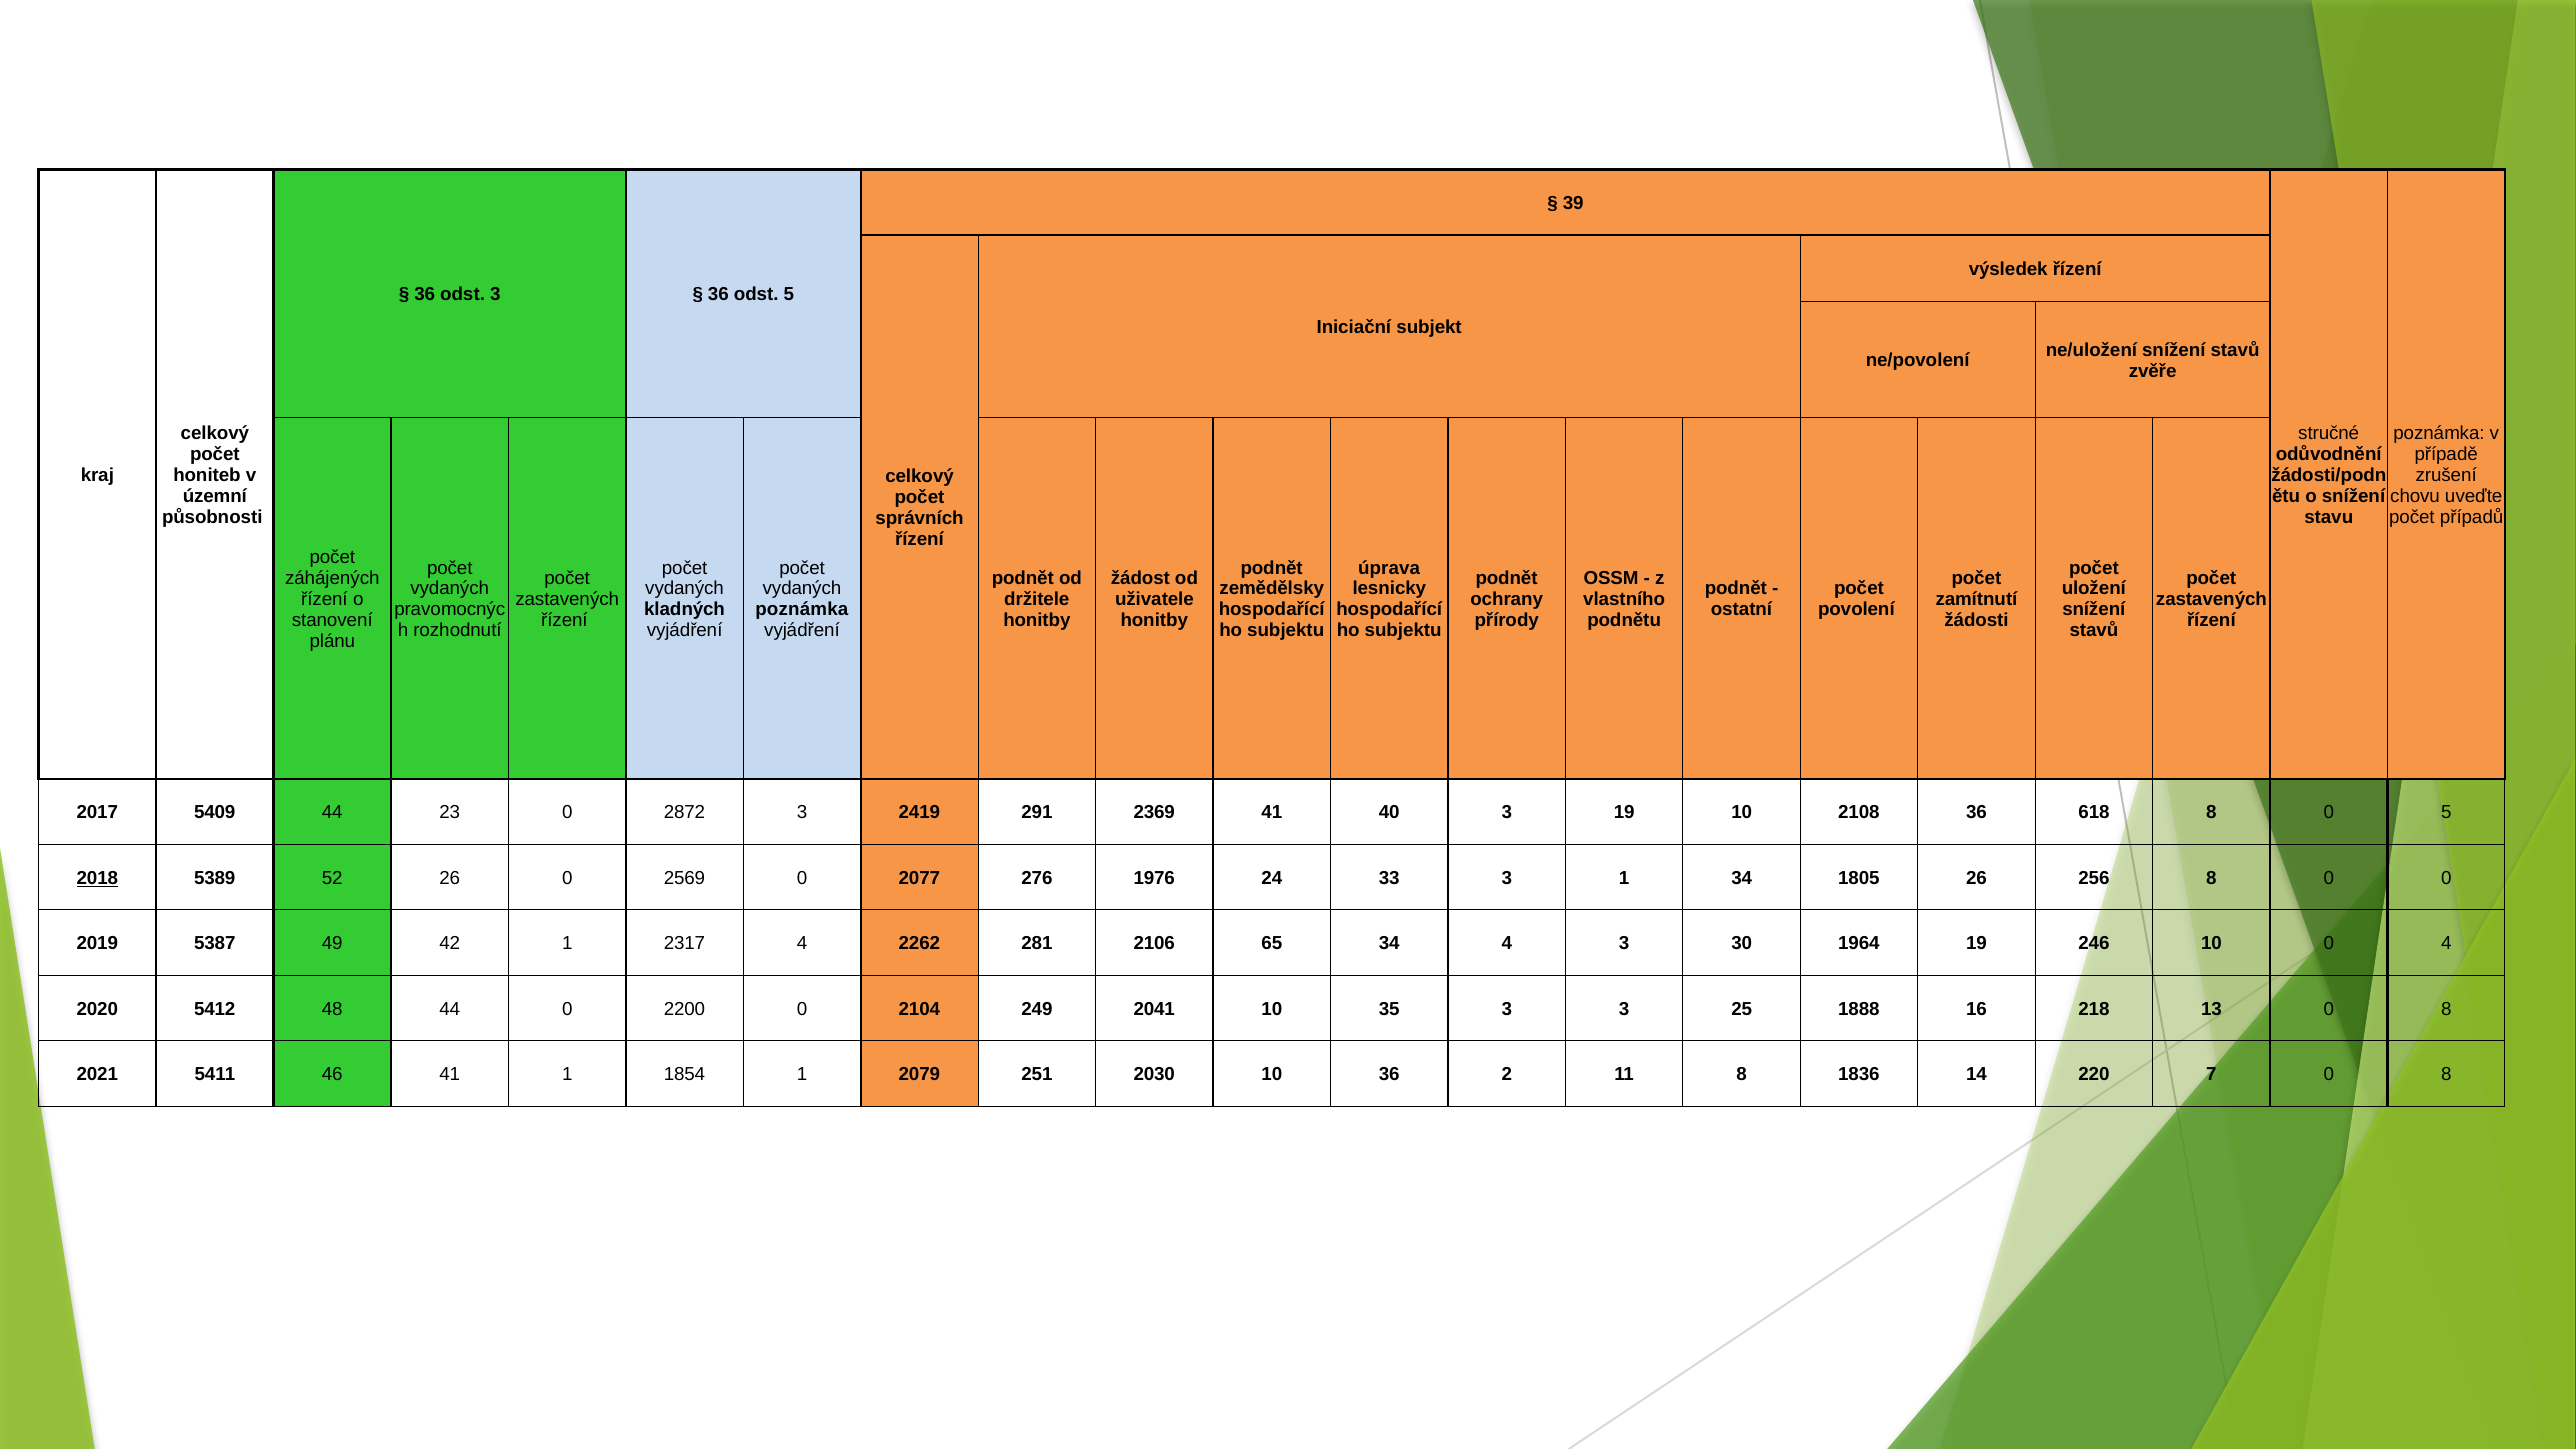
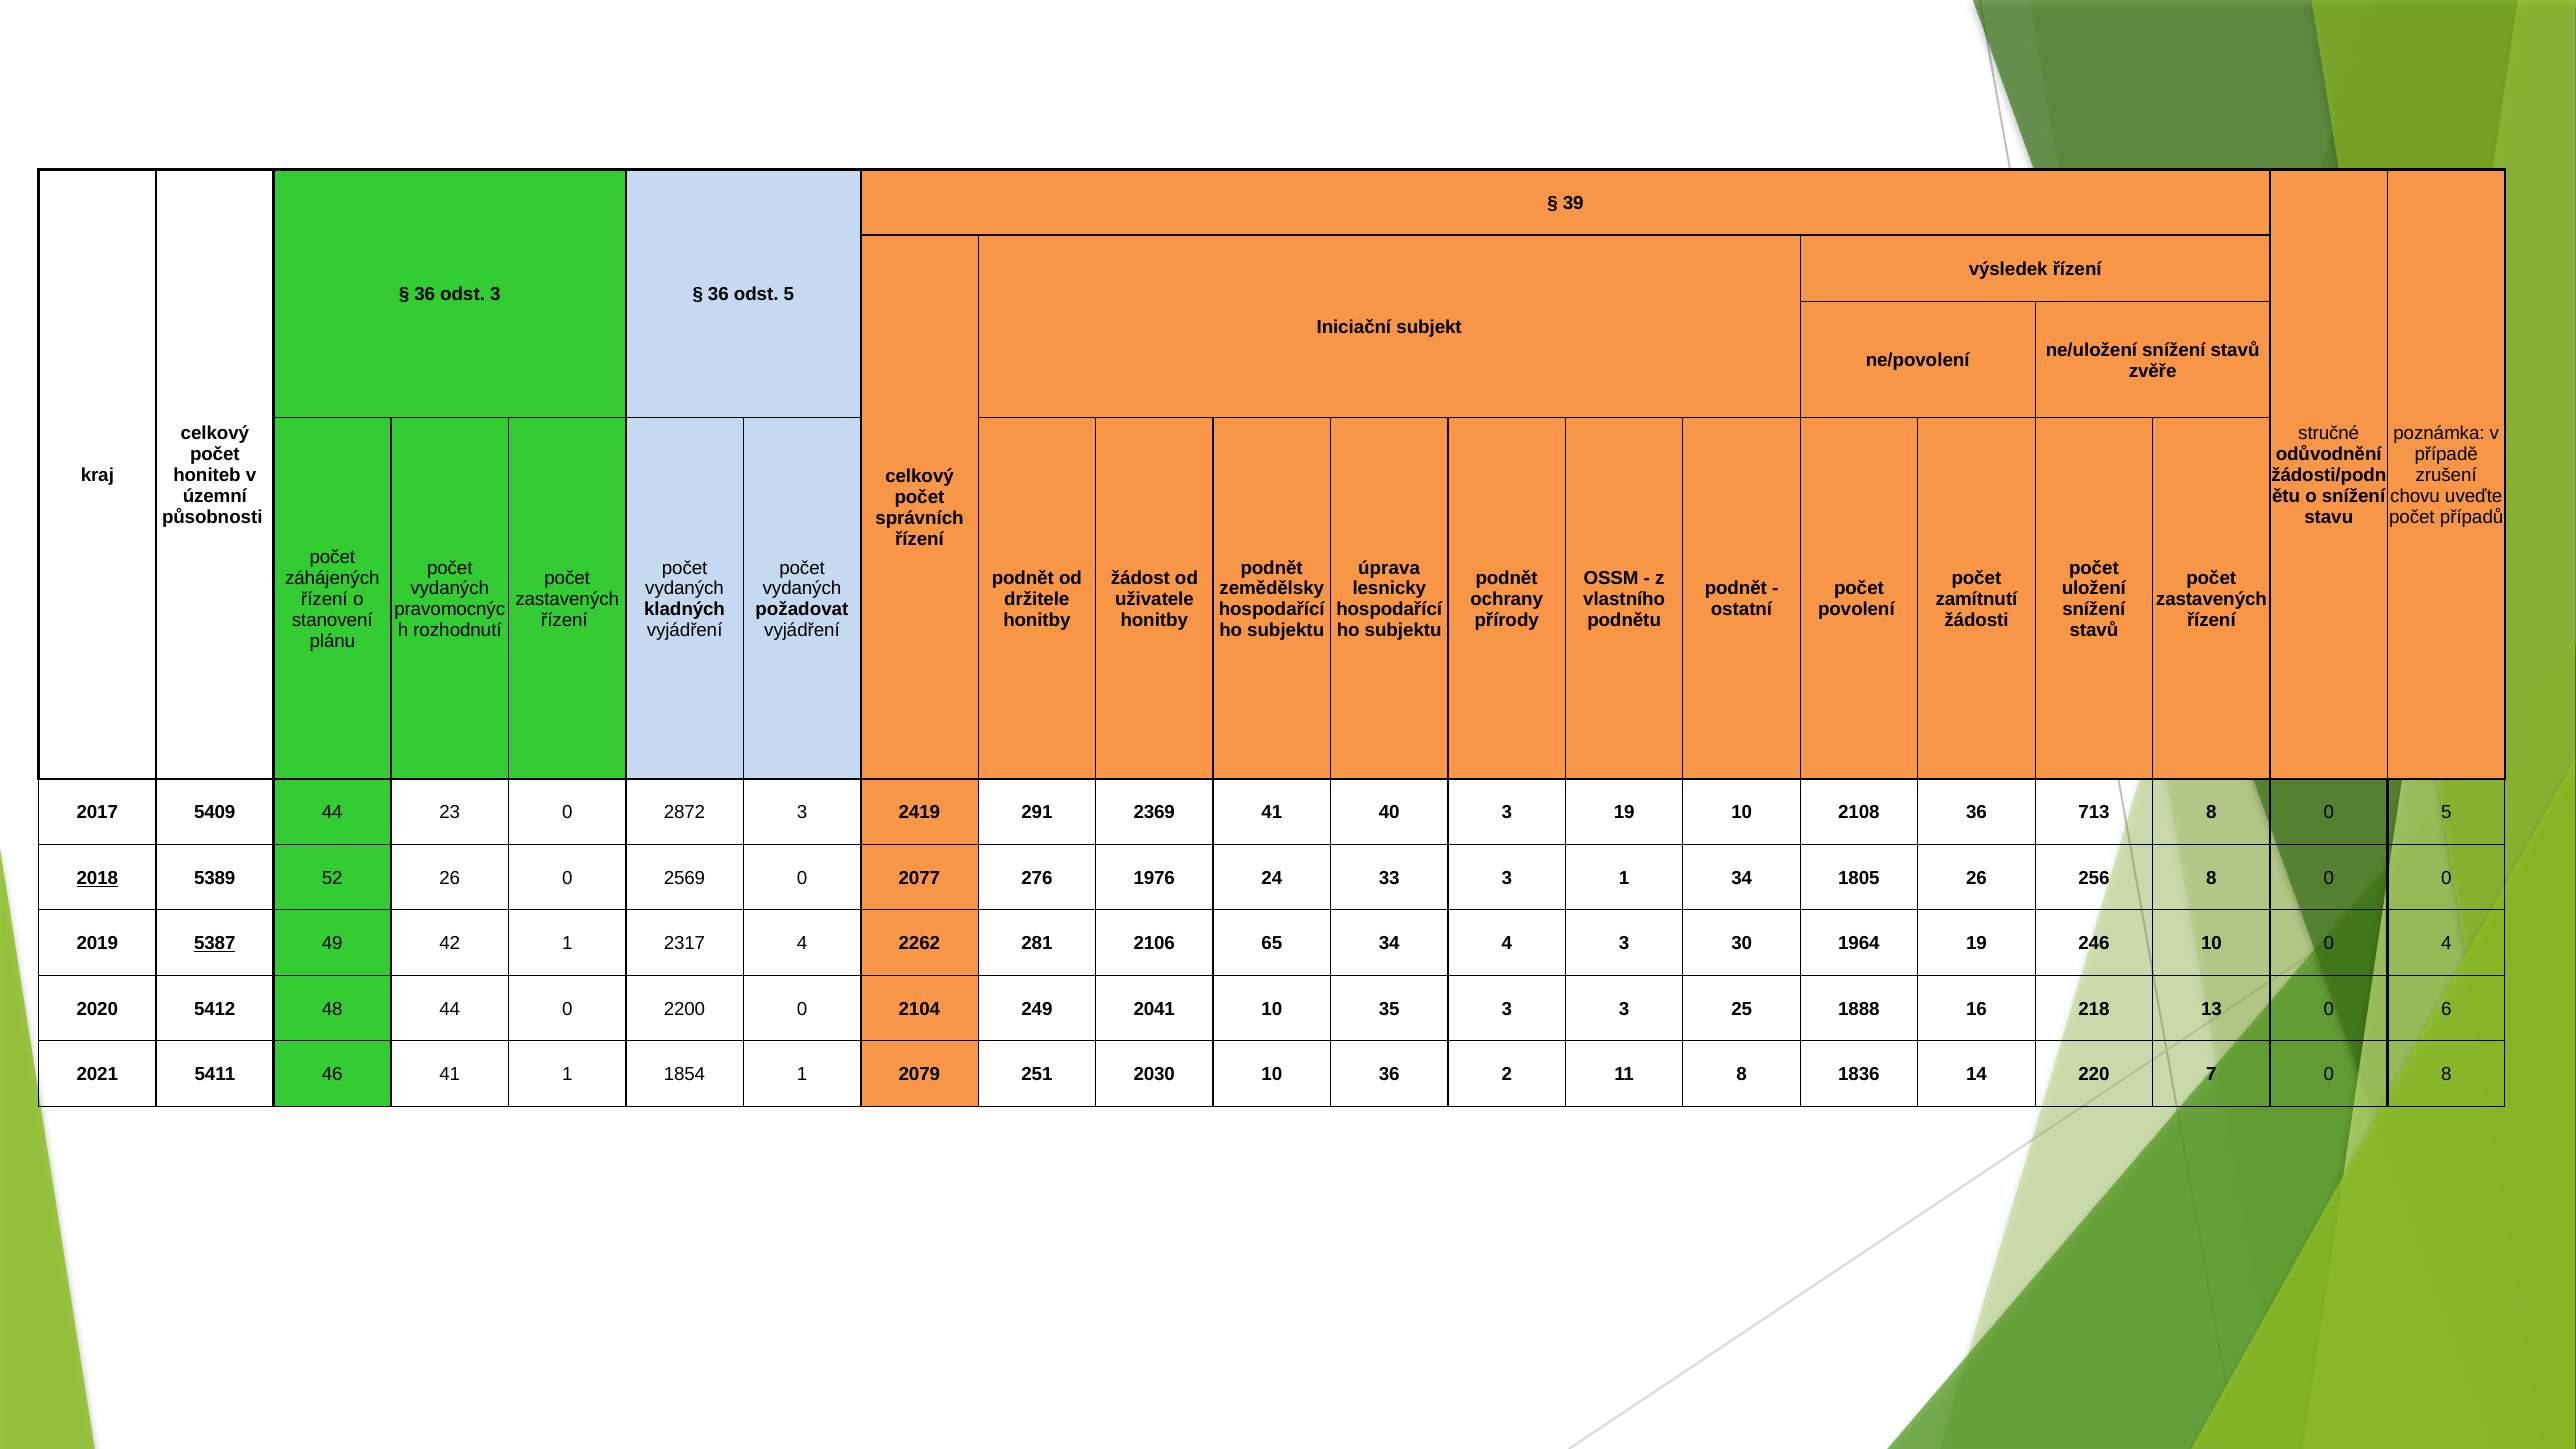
poznámka: poznámka -> požadovat (802, 610)
618: 618 -> 713 (2094, 813)
5387 underline: none -> present (215, 943)
13 0 8: 8 -> 6 (2446, 1009)
